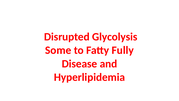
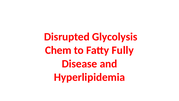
Some: Some -> Chem (58, 50)
